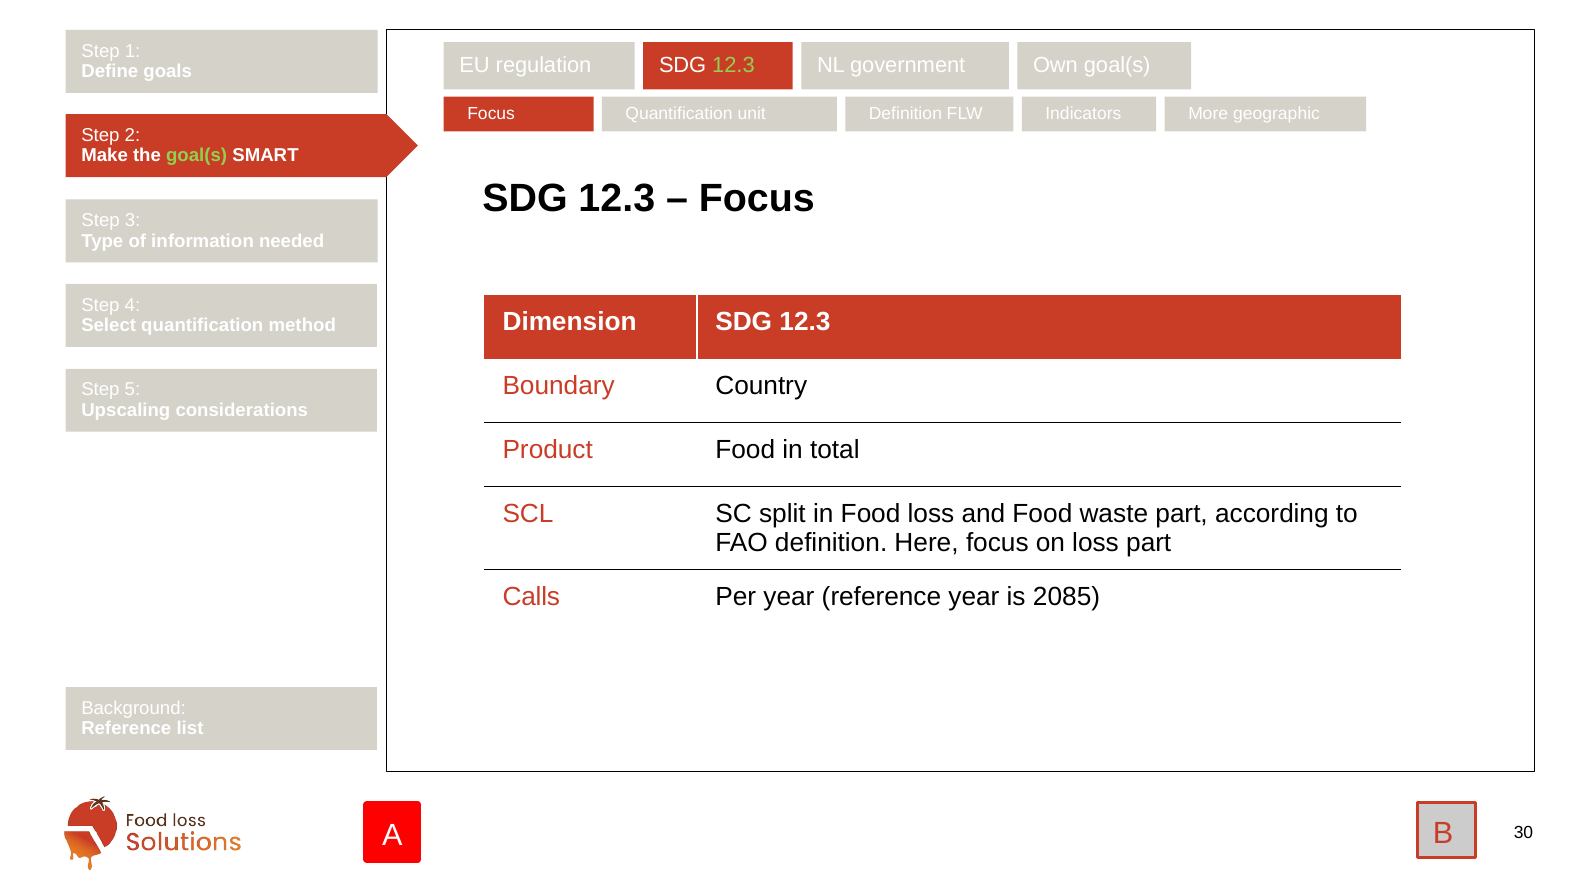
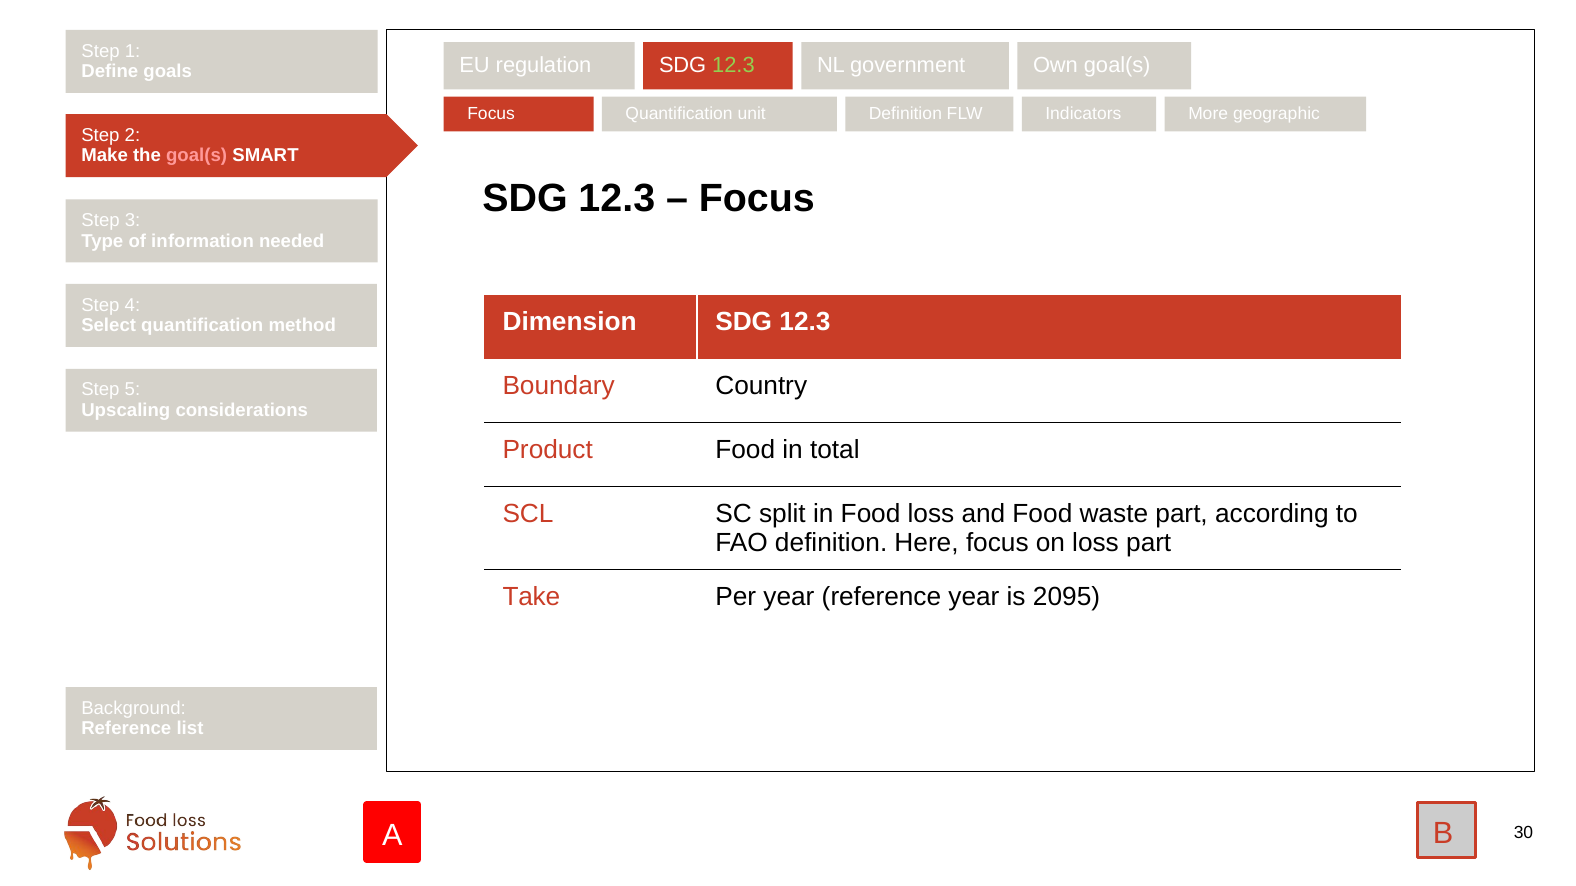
goal(s colour: light green -> pink (197, 156)
Calls: Calls -> Take (531, 598)
2085: 2085 -> 2095 (1067, 598)
